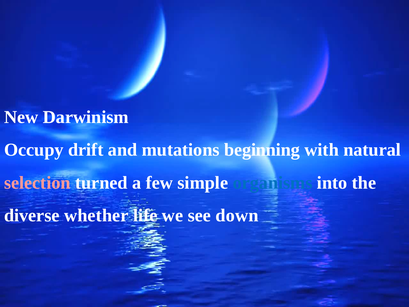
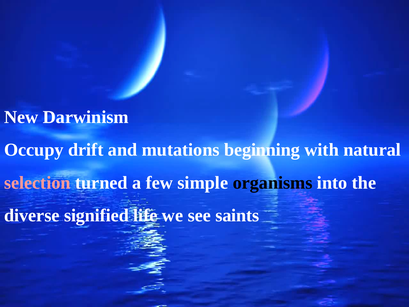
organisms colour: blue -> black (273, 183)
whether: whether -> signified (96, 215)
down: down -> saints (237, 215)
